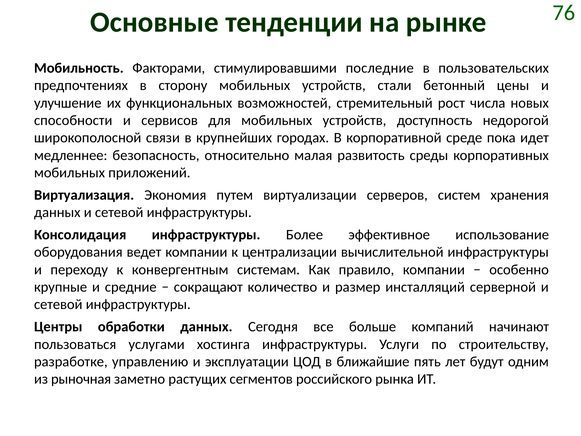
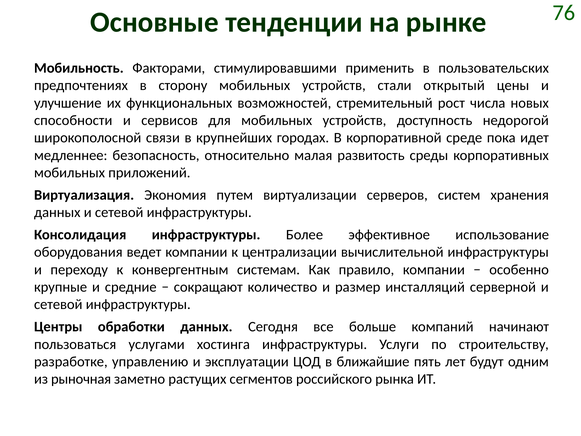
последние: последние -> применить (380, 68)
бетонный: бетонный -> открытый (454, 85)
